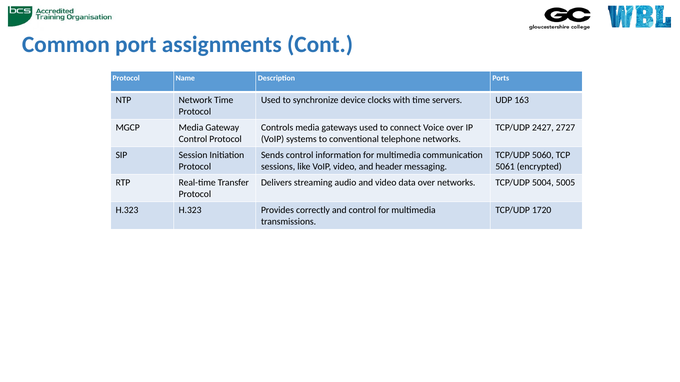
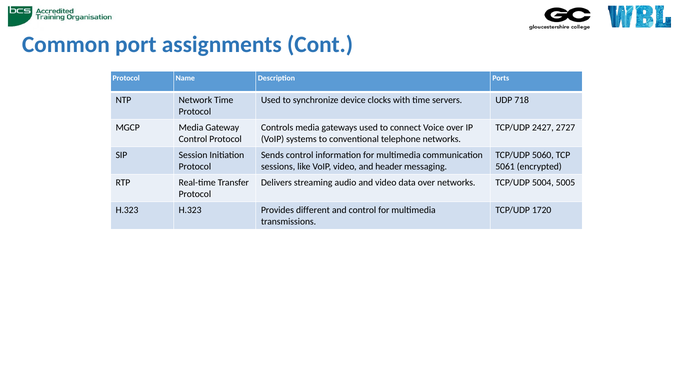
163: 163 -> 718 (522, 100)
correctly: correctly -> different (313, 210)
